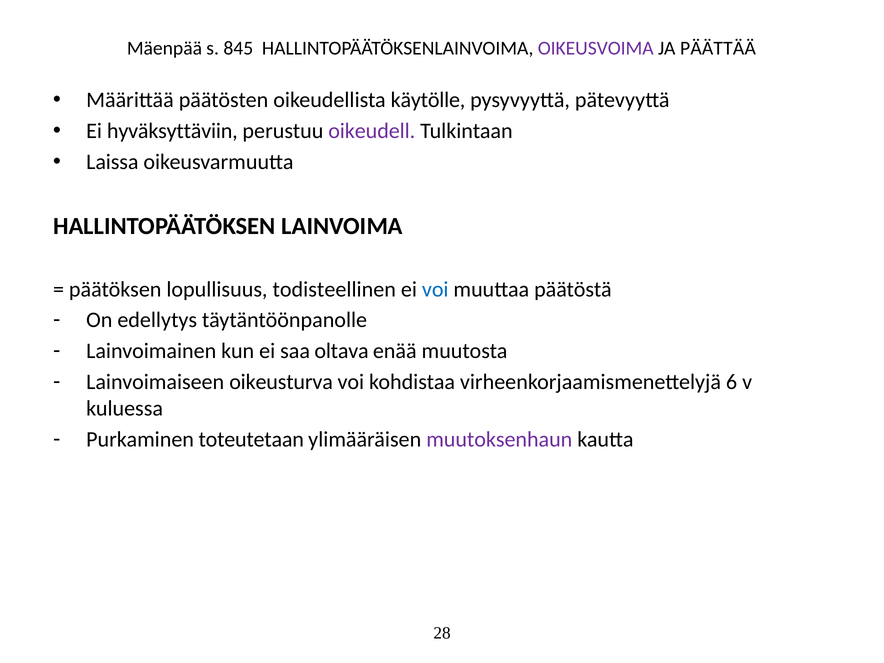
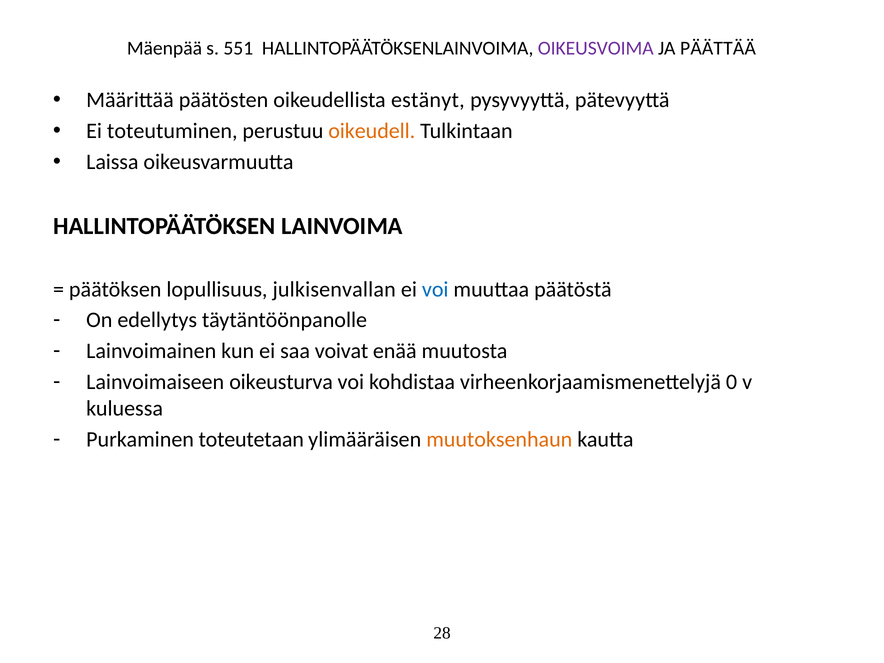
845: 845 -> 551 (238, 48)
käytölle: käytölle -> estänyt (428, 100)
hyväksyttäviin: hyväksyttäviin -> toteutuminen (172, 131)
oikeudell colour: purple -> orange (372, 131)
todisteellinen: todisteellinen -> julkisenvallan (334, 289)
oltava: oltava -> voivat (342, 351)
6: 6 -> 0 (732, 382)
muutoksenhaun colour: purple -> orange (499, 440)
